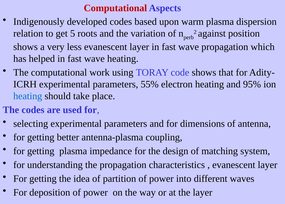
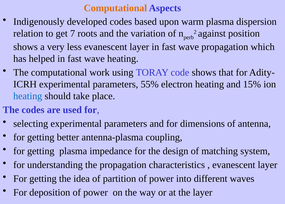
Computational colour: red -> orange (115, 8)
5: 5 -> 7 (73, 33)
95%: 95% -> 15% (252, 84)
